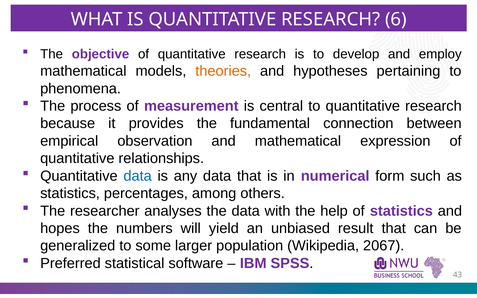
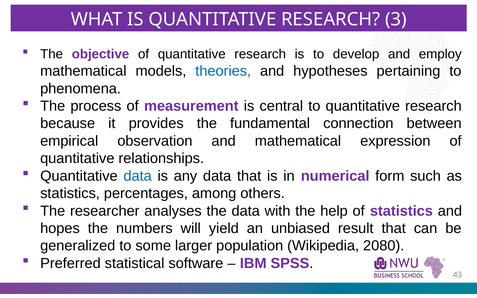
6: 6 -> 3 (396, 19)
theories colour: orange -> blue (223, 71)
2067: 2067 -> 2080 (384, 246)
